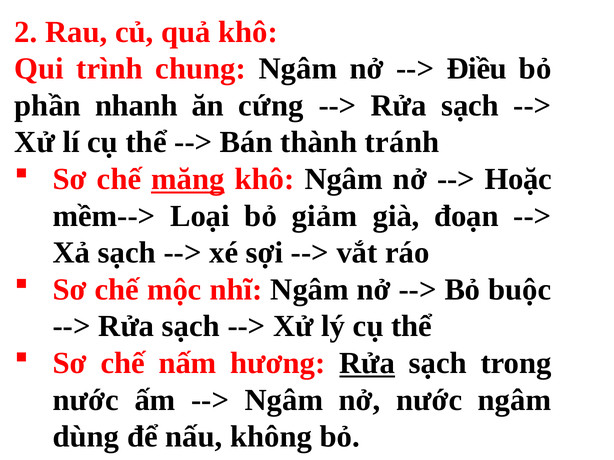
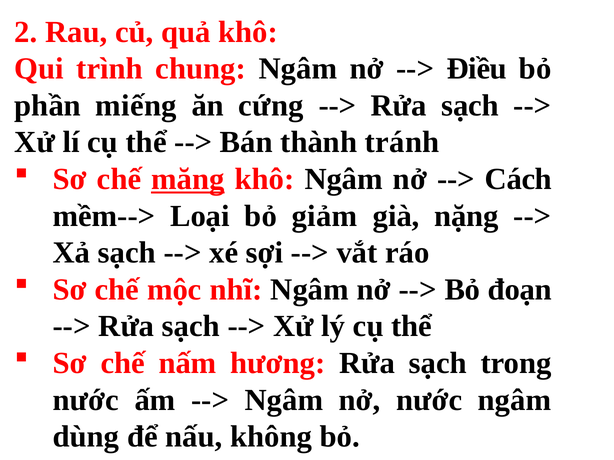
nhanh: nhanh -> miếng (136, 106)
Hoặc: Hoặc -> Cách (518, 179)
đoạn: đoạn -> nặng (466, 216)
buộc: buộc -> đoạn (520, 290)
Rửa underline: present -> none (367, 364)
